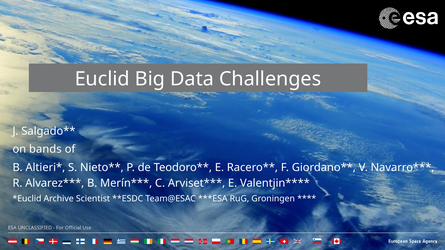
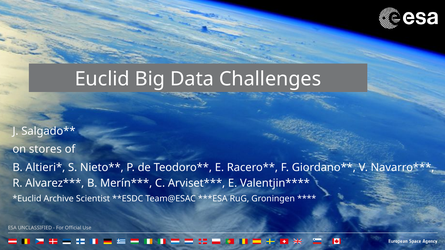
bands: bands -> stores (45, 149)
